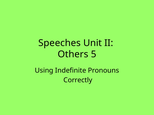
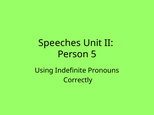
Others: Others -> Person (73, 54)
